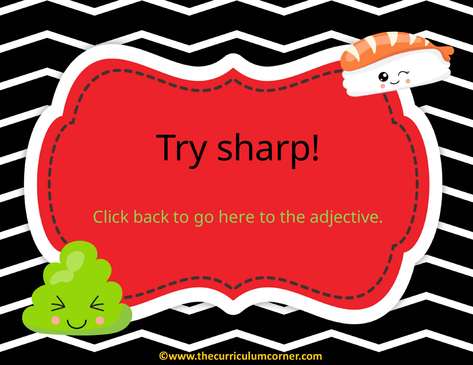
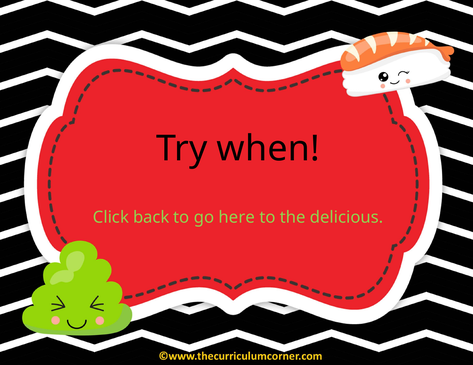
sharp: sharp -> when (268, 149)
adjective: adjective -> delicious (347, 218)
